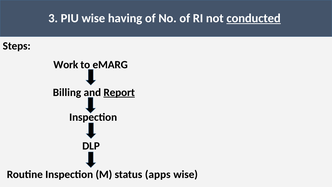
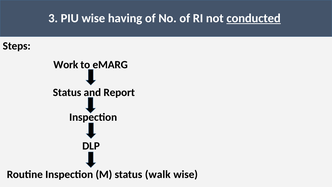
Billing: Billing -> Status (67, 92)
Report underline: present -> none (119, 92)
apps: apps -> walk (158, 174)
